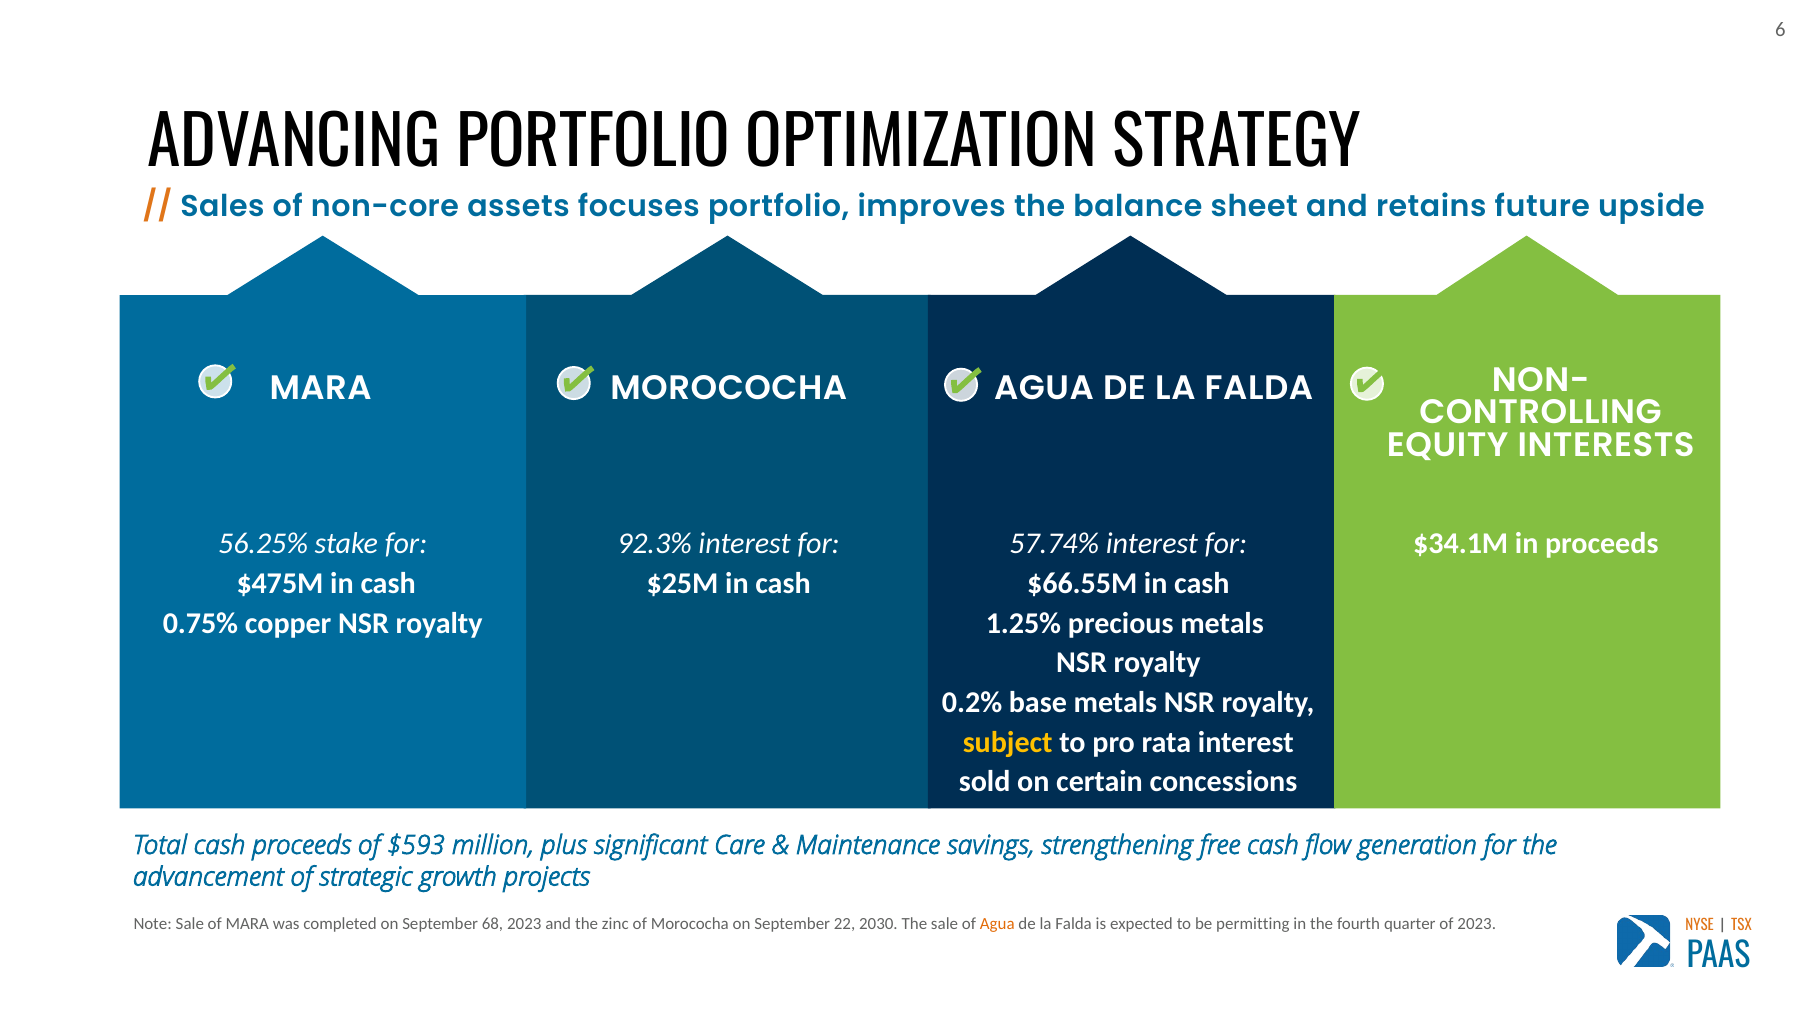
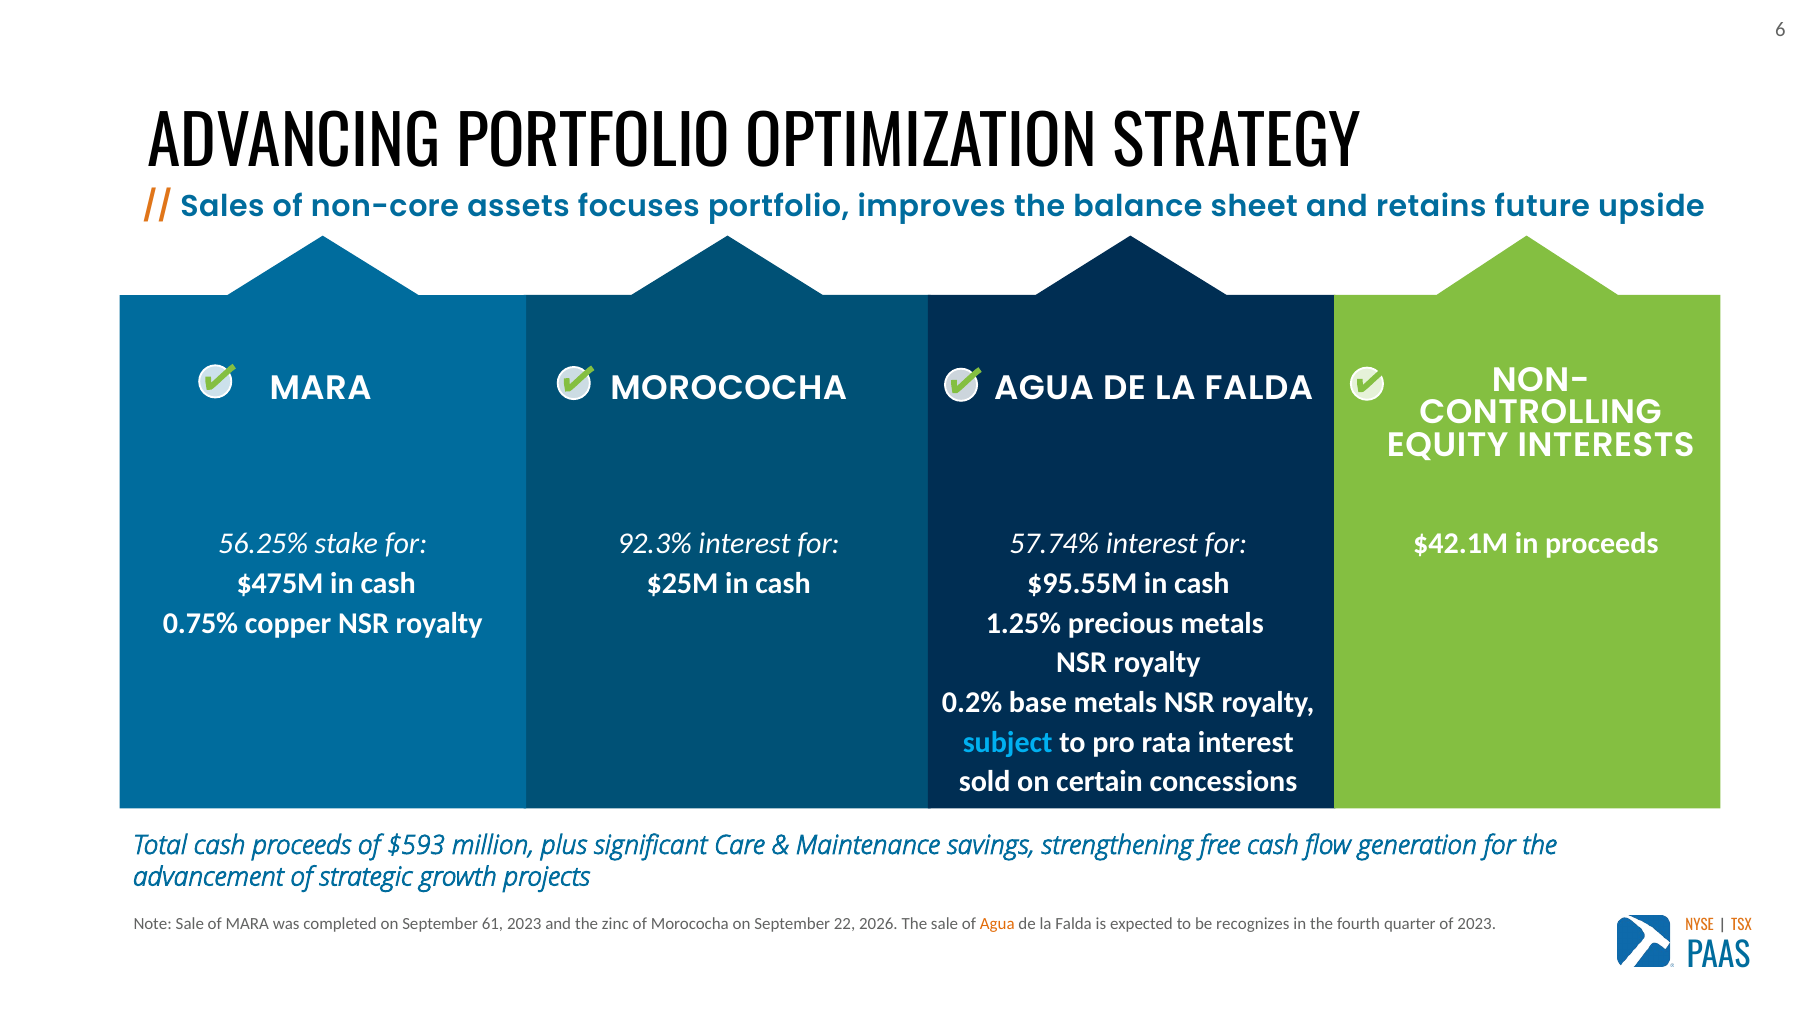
$34.1M: $34.1M -> $42.1M (1461, 543)
$66.55M: $66.55M -> $95.55M (1082, 583)
subject colour: yellow -> light blue (1008, 742)
68: 68 -> 61 (493, 923)
2030: 2030 -> 2026 (878, 923)
permitting: permitting -> recognizes (1253, 923)
